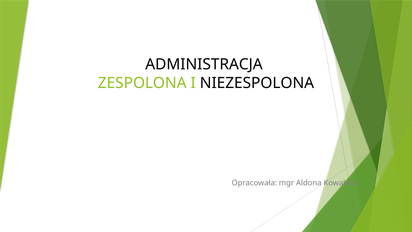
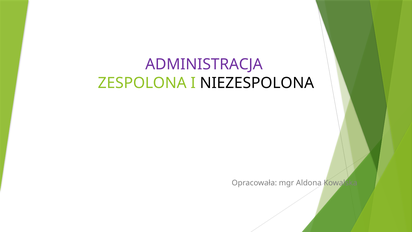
ADMINISTRACJA colour: black -> purple (204, 64)
